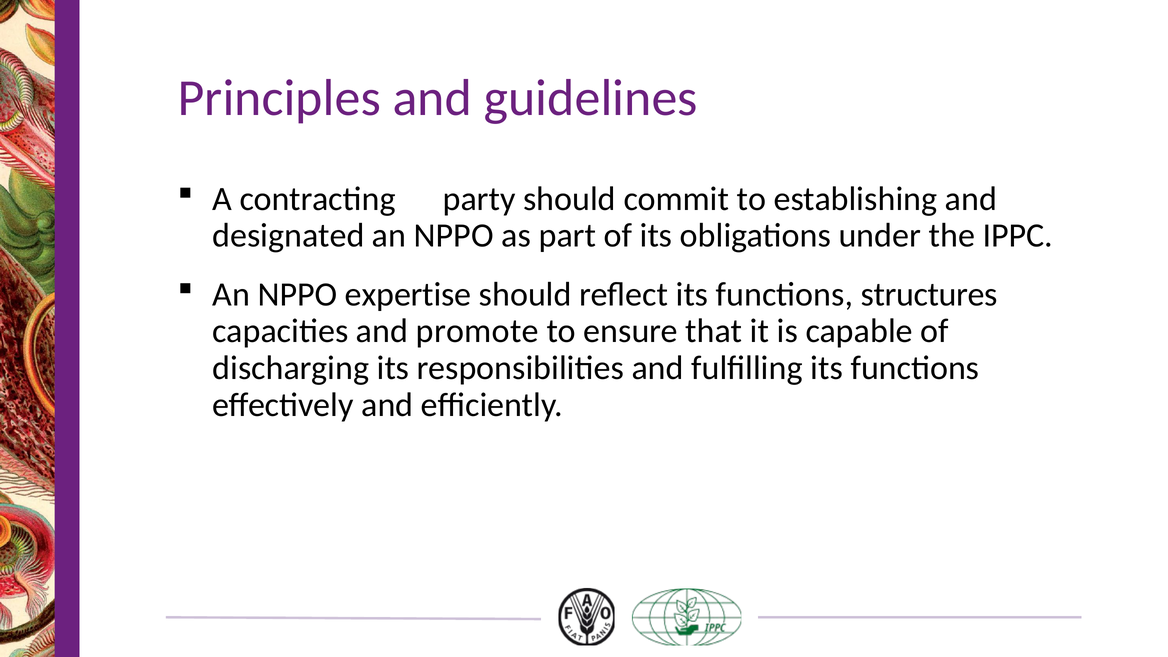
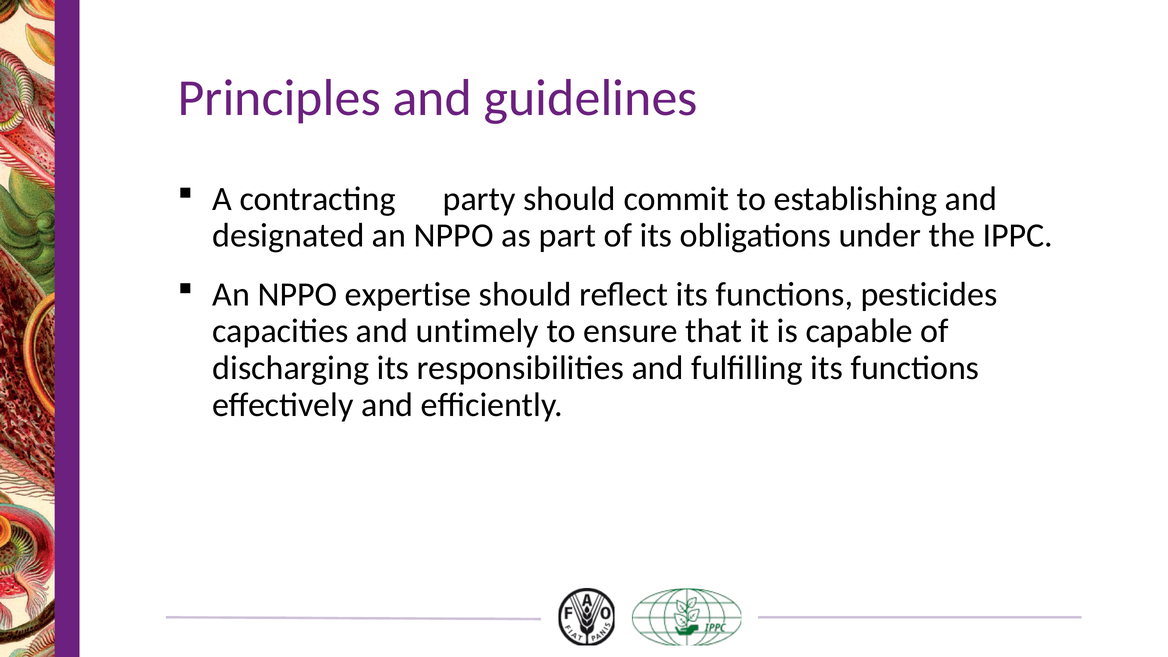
structures: structures -> pesticides (929, 294)
promote: promote -> untimely (477, 331)
